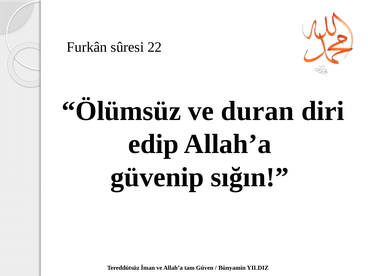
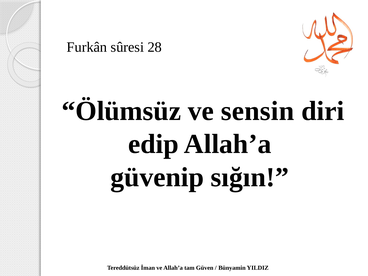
22: 22 -> 28 (155, 47)
duran: duran -> sensin (258, 111)
